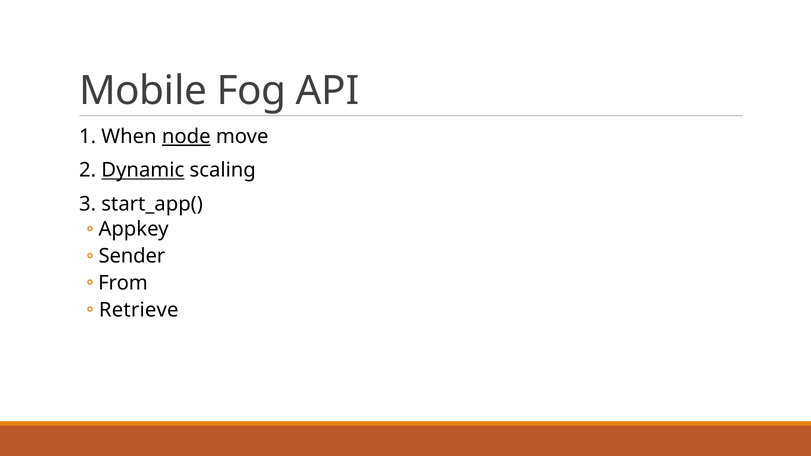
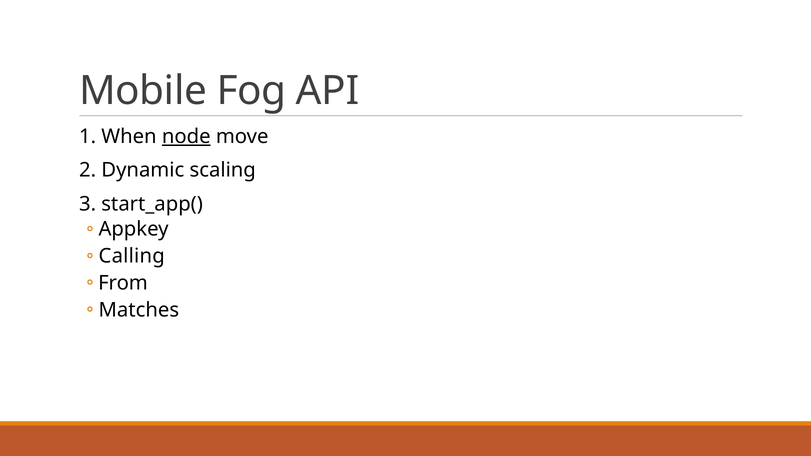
Dynamic underline: present -> none (143, 170)
Sender: Sender -> Calling (132, 256)
Retrieve: Retrieve -> Matches (139, 310)
